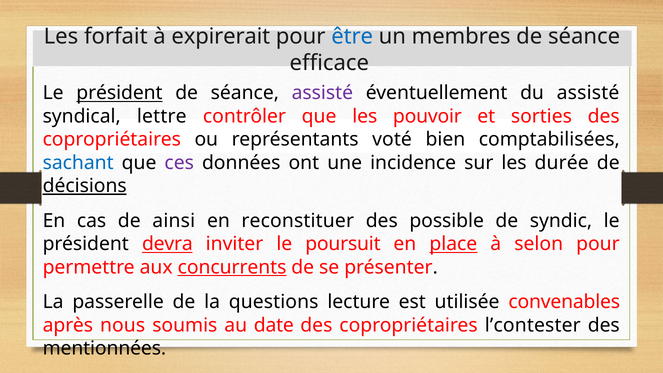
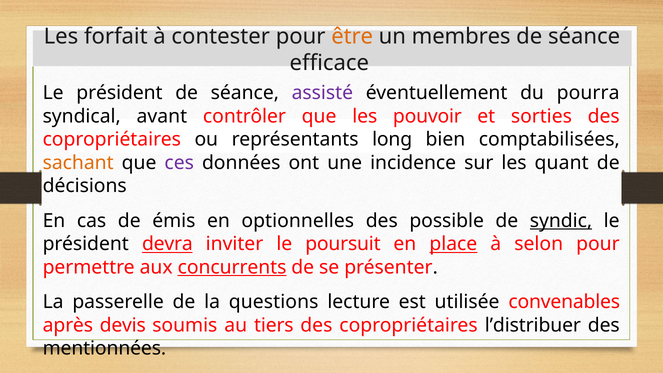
expirerait: expirerait -> contester (221, 37)
être colour: blue -> orange (352, 37)
président underline: present -> none (119, 93)
du assisté: assisté -> pourra (588, 93)
lettre: lettre -> avant (162, 116)
voté: voté -> long (392, 140)
sachant colour: blue -> orange (78, 163)
durée: durée -> quant (562, 163)
décisions underline: present -> none (85, 186)
ainsi: ainsi -> émis (174, 221)
reconstituer: reconstituer -> optionnelles (298, 221)
syndic underline: none -> present (561, 221)
nous: nous -> devis (123, 325)
date: date -> tiers (274, 325)
l’contester: l’contester -> l’distribuer (533, 325)
